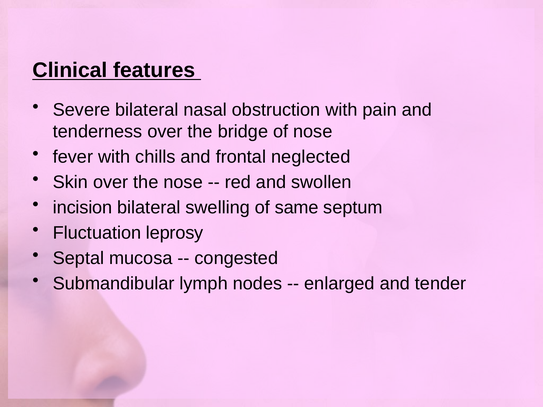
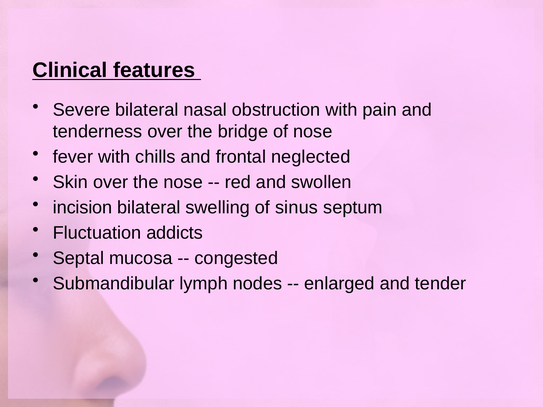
same: same -> sinus (297, 208)
leprosy: leprosy -> addicts (175, 233)
